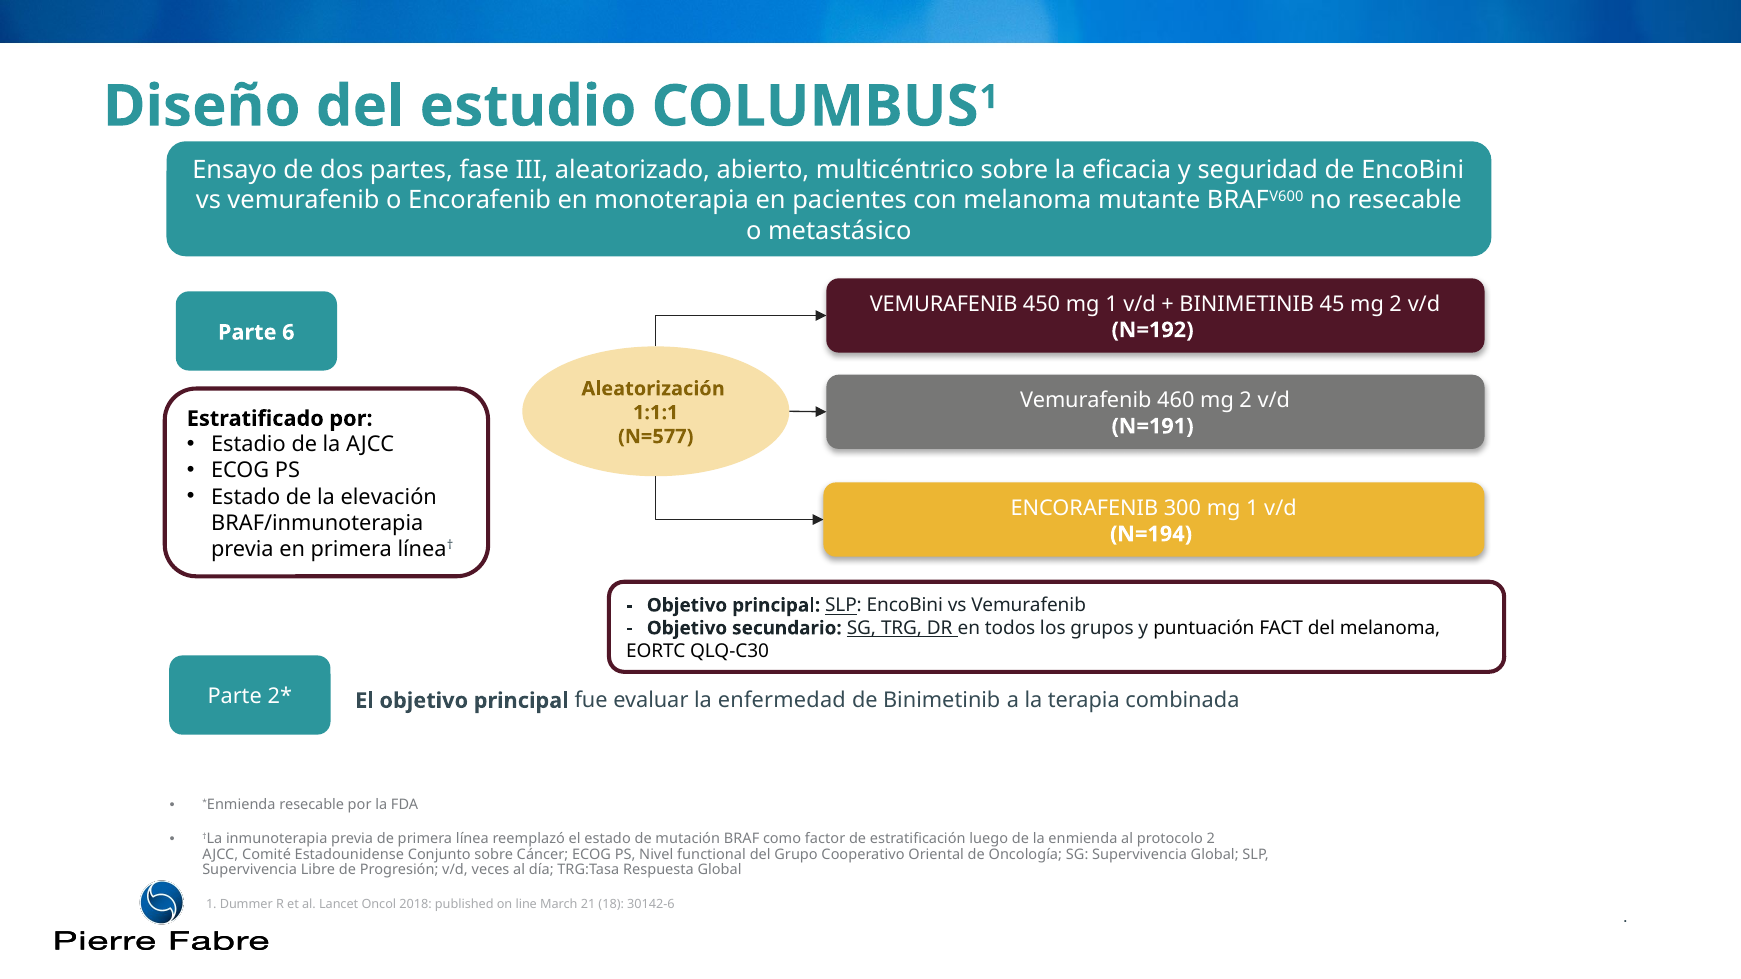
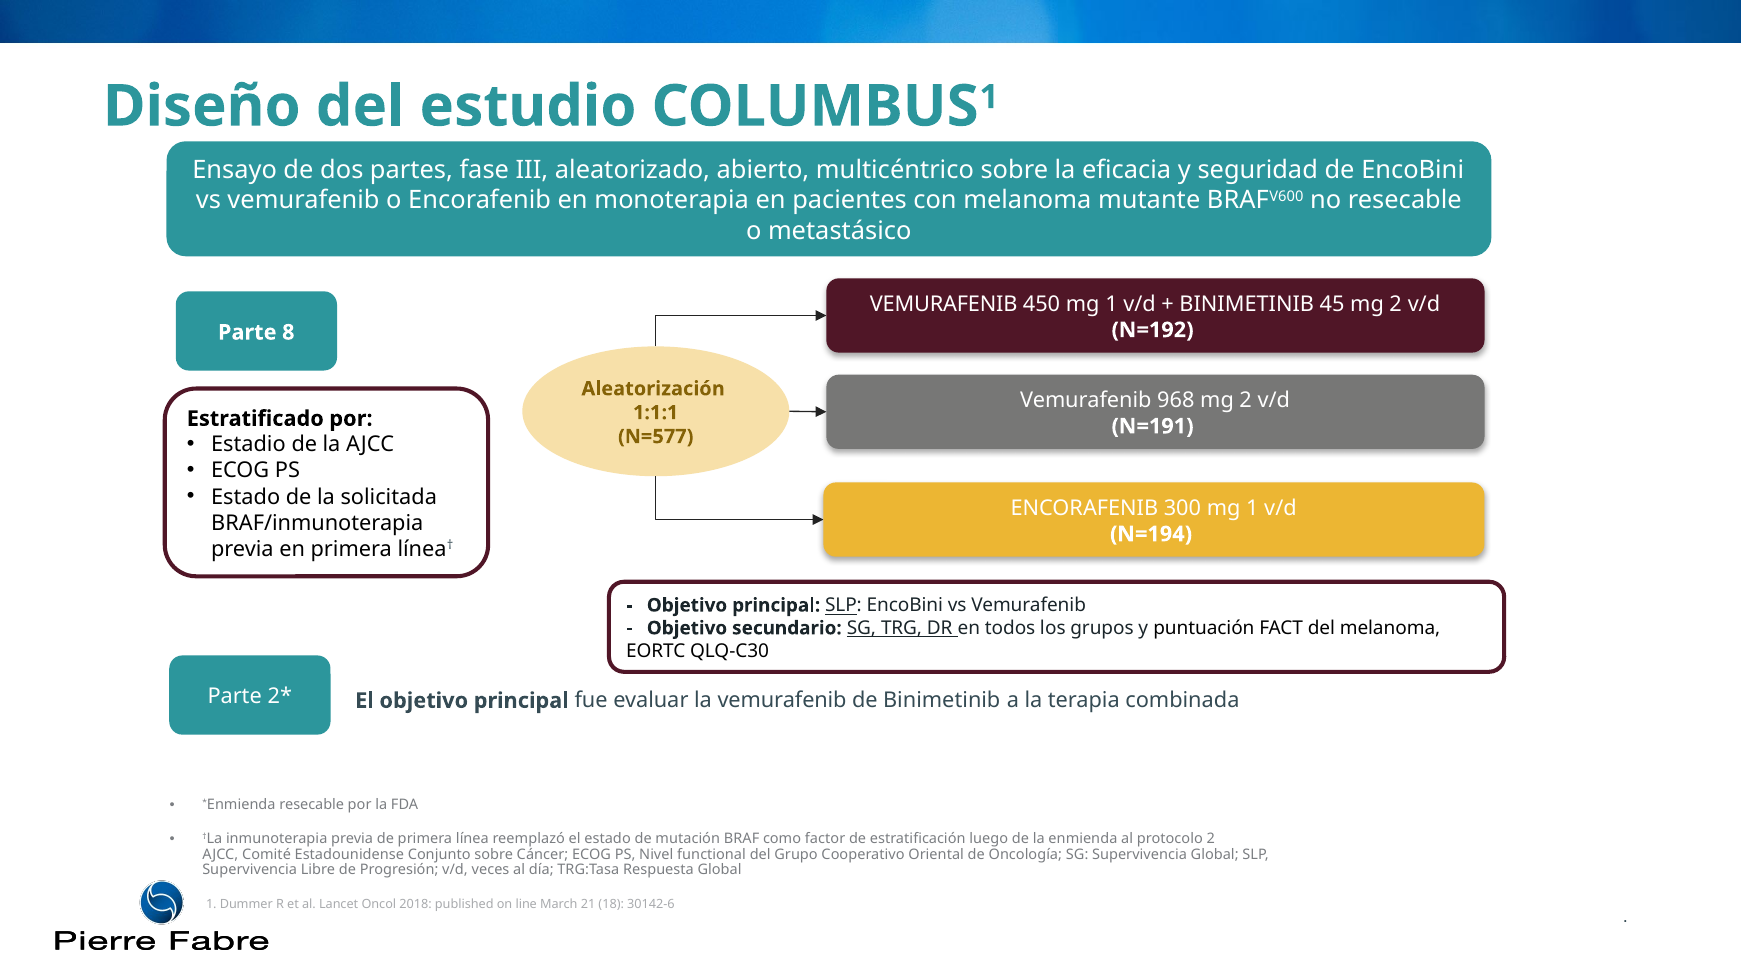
6: 6 -> 8 (288, 333)
460: 460 -> 968 (1176, 400)
elevación: elevación -> solicitada (389, 497)
la enfermedad: enfermedad -> vemurafenib (782, 701)
